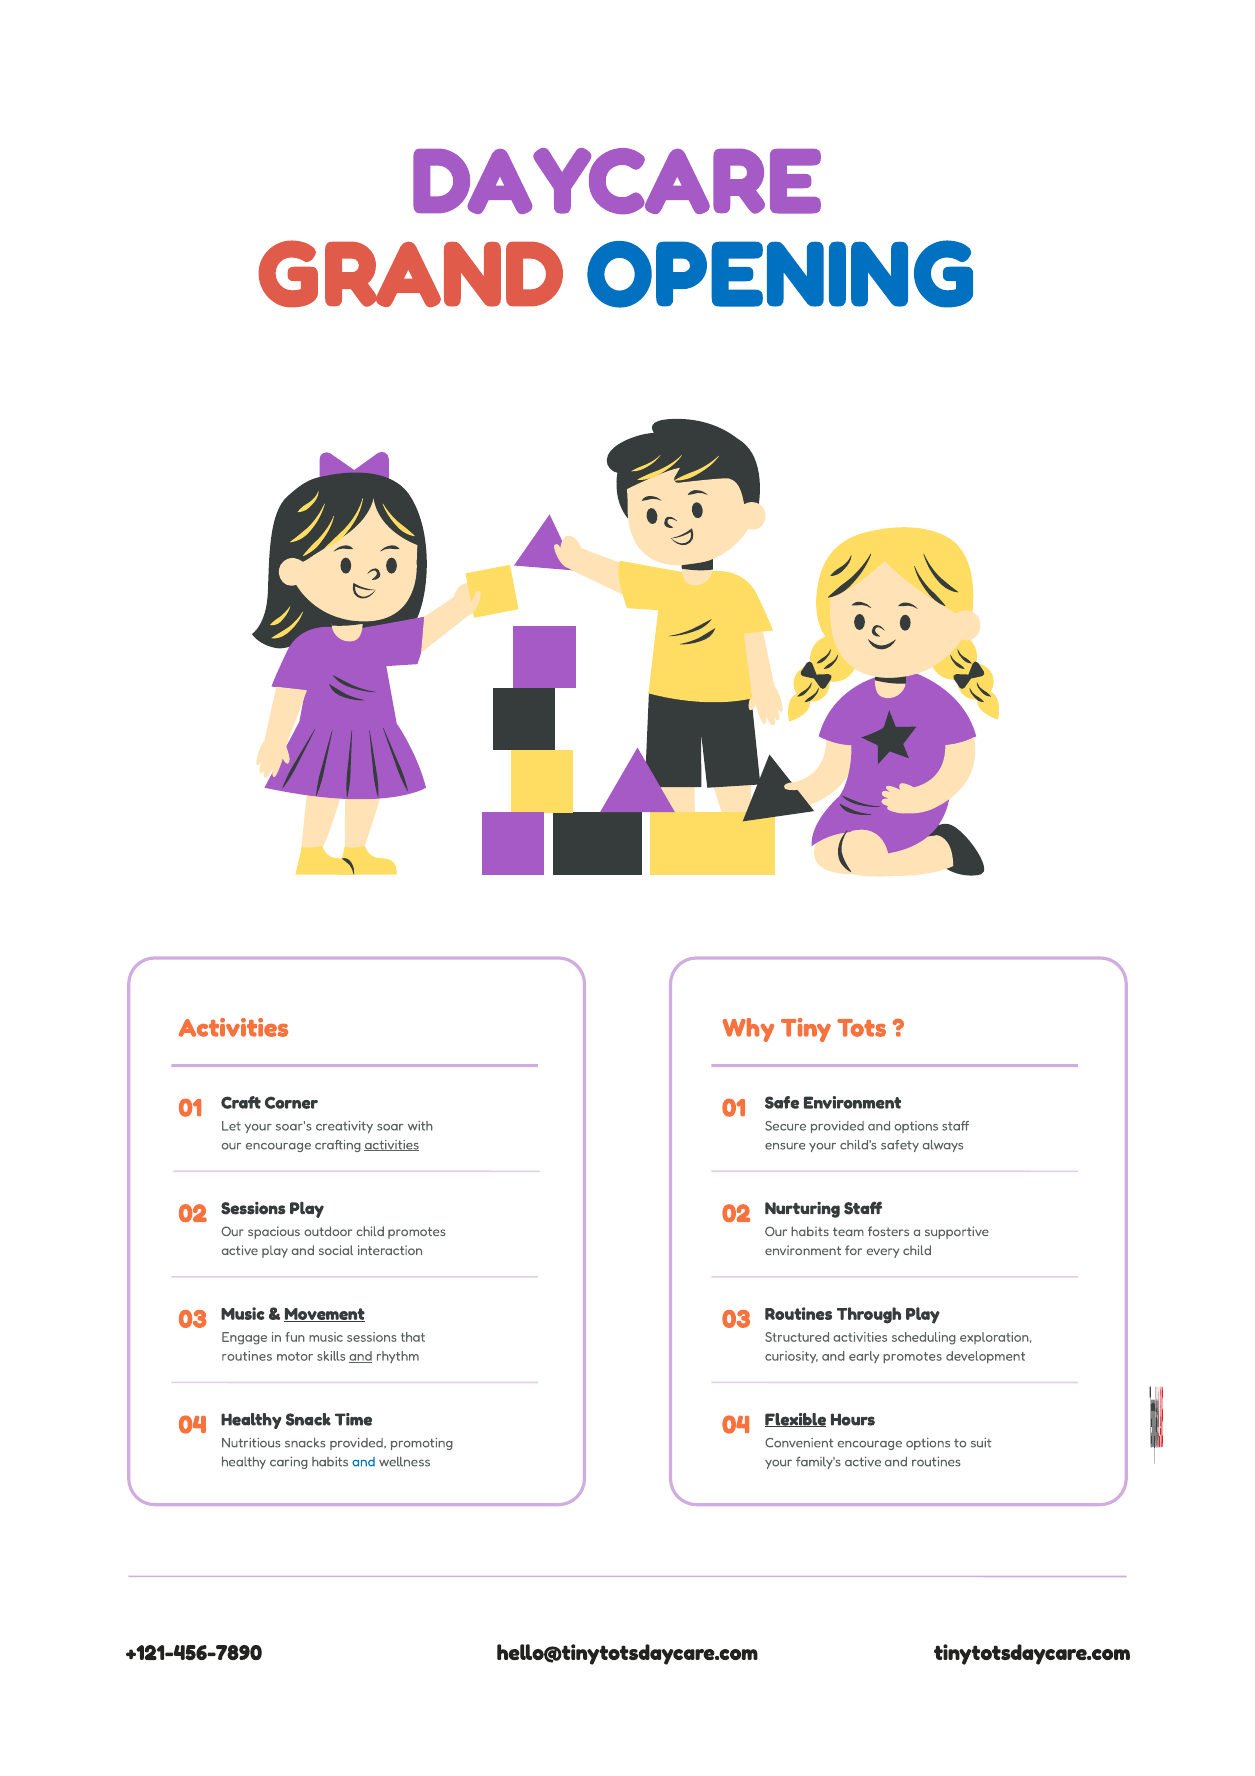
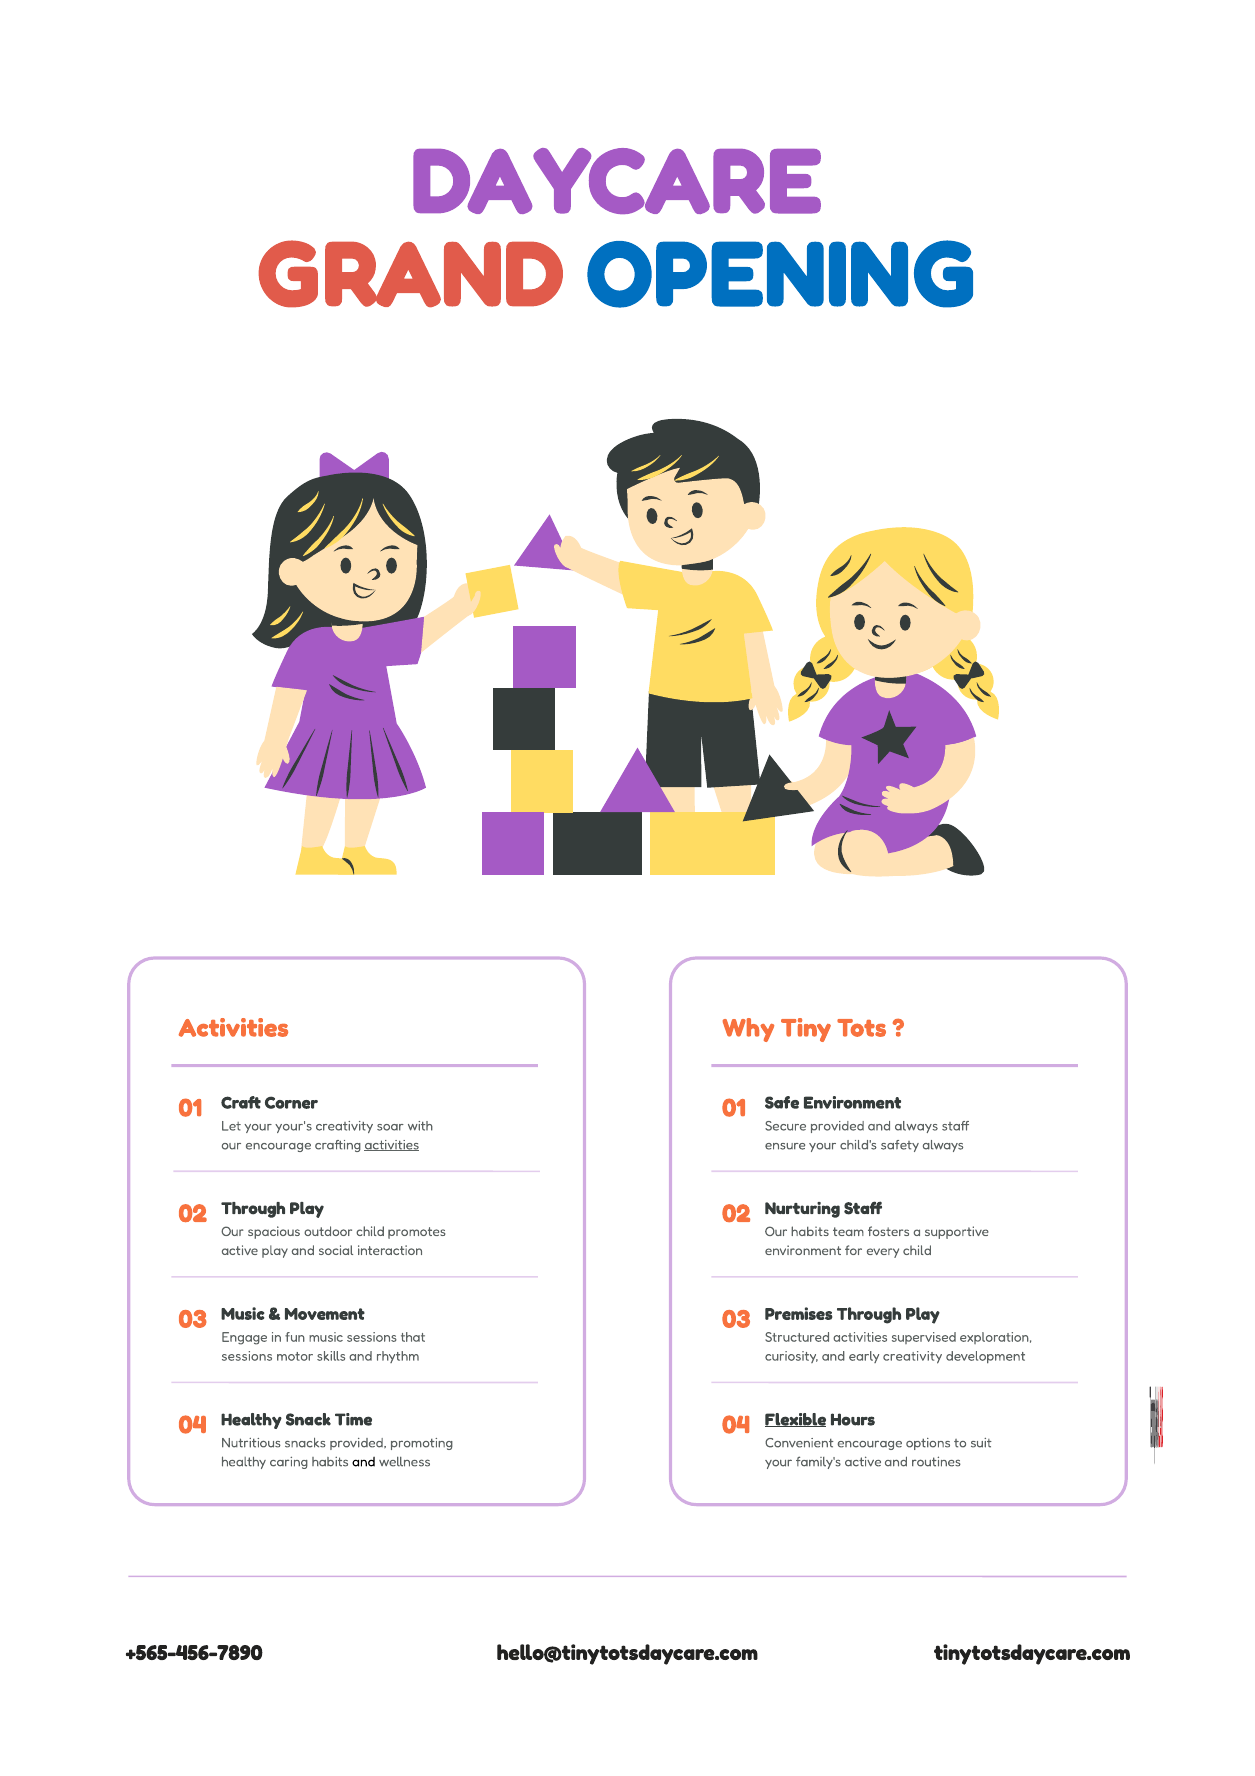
soar's: soar's -> your's (294, 1126)
and options: options -> always (916, 1126)
02 Sessions: Sessions -> Through (253, 1208)
Movement underline: present -> none (324, 1314)
03 Routines: Routines -> Premises (799, 1314)
scheduling: scheduling -> supervised (924, 1337)
routines: routines -> sessions (247, 1356)
and underline: present -> none (361, 1356)
early promotes: promotes -> creativity (913, 1356)
and colour: blue -> black (364, 1462)
+121-456-7890: +121-456-7890 -> +565-456-7890 (194, 1653)
